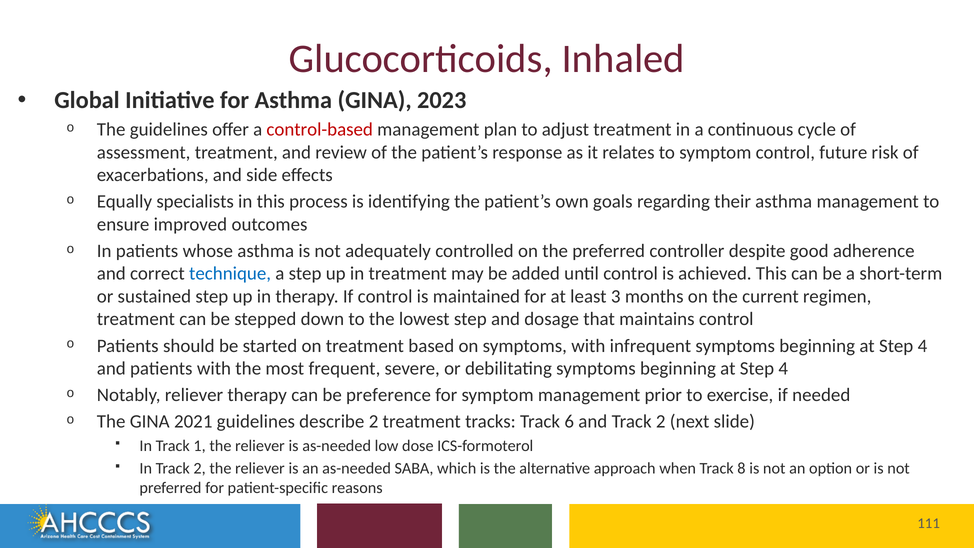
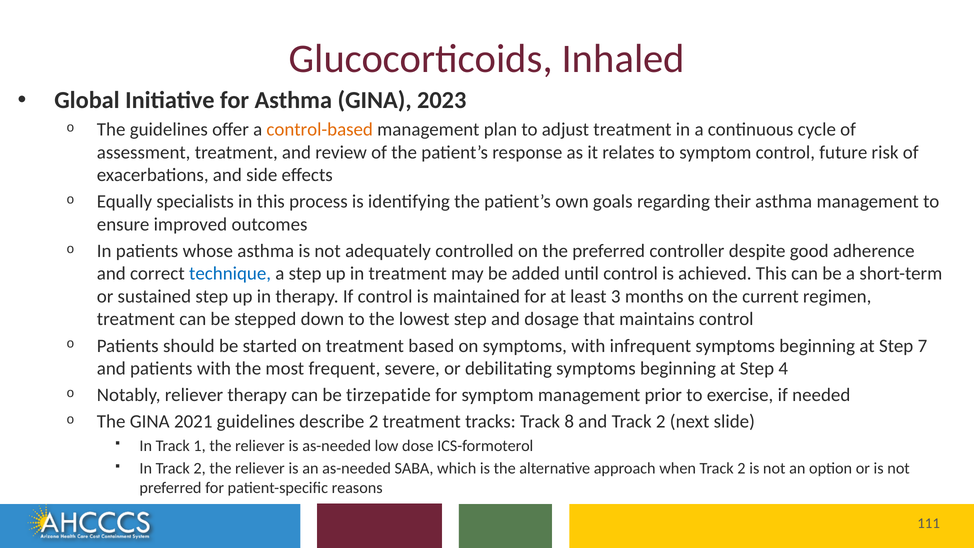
control-based colour: red -> orange (320, 130)
4: 4 -> 7 (922, 346)
preference: preference -> tirzepatide (388, 395)
6: 6 -> 8 (569, 422)
when Track 8: 8 -> 2 (741, 468)
